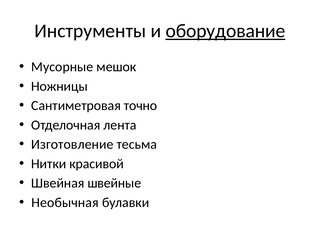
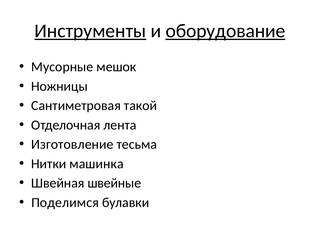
Инструменты underline: none -> present (90, 31)
точно: точно -> такой (140, 106)
красивой: красивой -> машинка (97, 164)
Необычная: Необычная -> Поделимся (65, 203)
